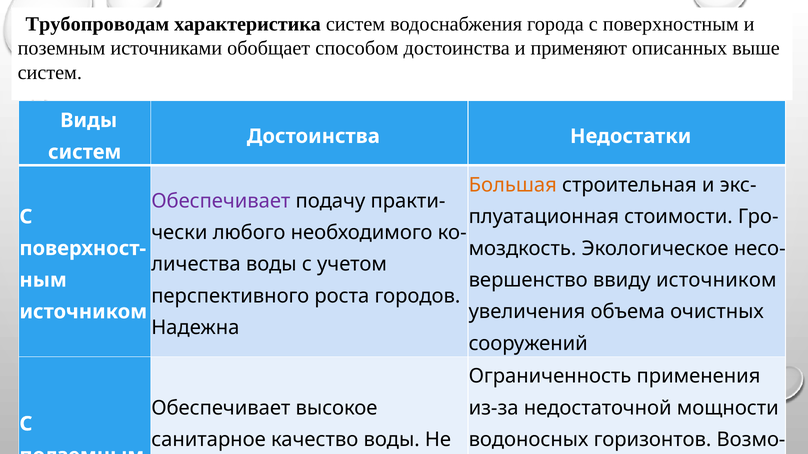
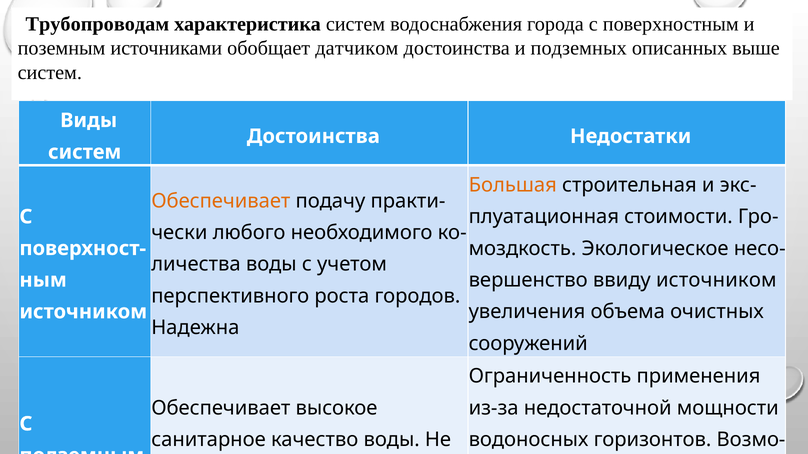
способом: способом -> датчиком (357, 48)
применяют: применяют -> подземных (579, 48)
Обеспечивает colour: purple -> orange (221, 201)
